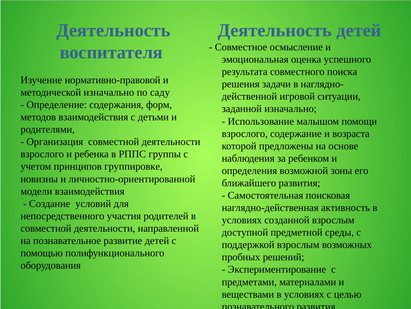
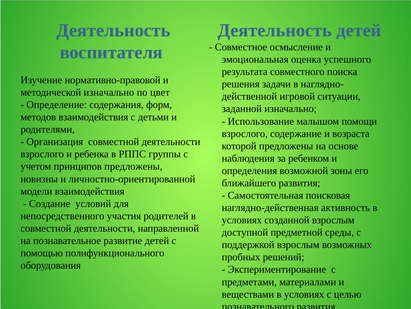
саду: саду -> цвет (160, 92)
принципов группировке: группировке -> предложены (133, 166)
